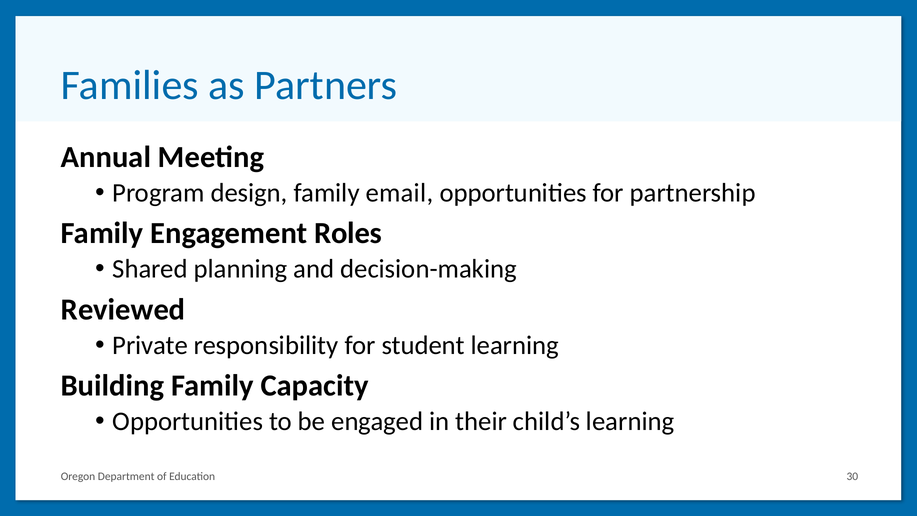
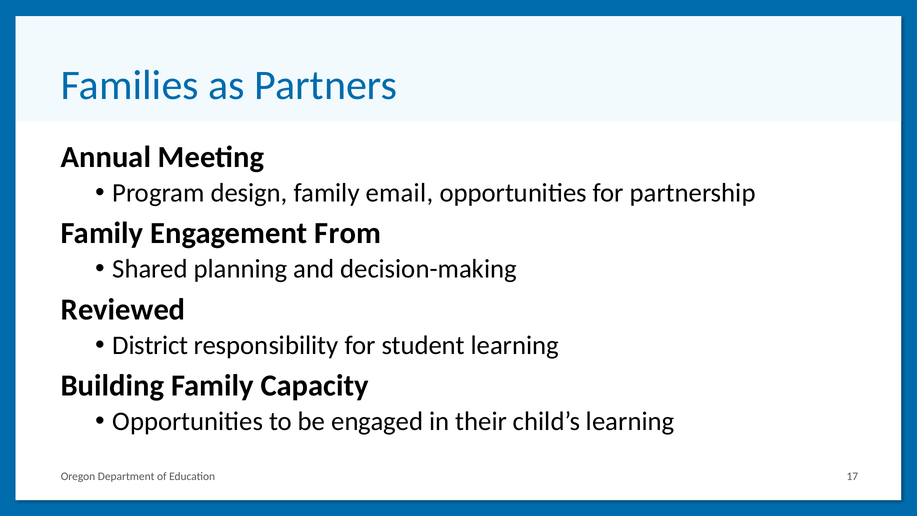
Roles: Roles -> From (348, 233)
Private: Private -> District (150, 345)
30: 30 -> 17 (852, 476)
